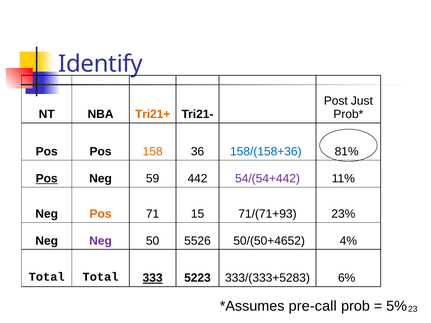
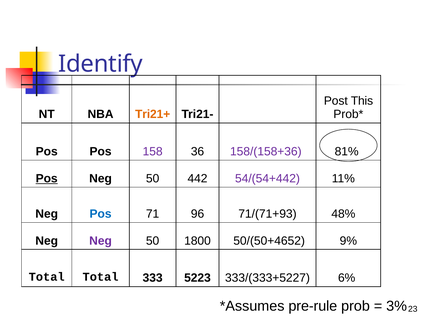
Just: Just -> This (362, 101)
158 colour: orange -> purple (153, 152)
158/(158+36 colour: blue -> purple (266, 152)
59: 59 -> 50 (153, 179)
Pos colour: orange -> blue (101, 214)
15: 15 -> 96 (198, 214)
23%: 23% -> 48% (343, 214)
5526: 5526 -> 1800 (198, 241)
4%: 4% -> 9% (348, 241)
333 underline: present -> none (153, 278)
333/(333+5283: 333/(333+5283 -> 333/(333+5227 (268, 278)
pre-call: pre-call -> pre-rule (313, 306)
5%: 5% -> 3% (397, 306)
